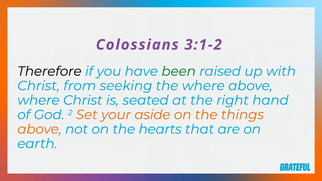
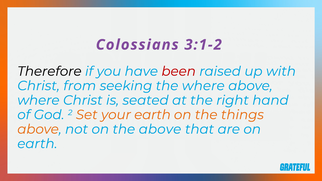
been colour: green -> red (179, 71)
your aside: aside -> earth (153, 115)
the hearts: hearts -> above (160, 129)
